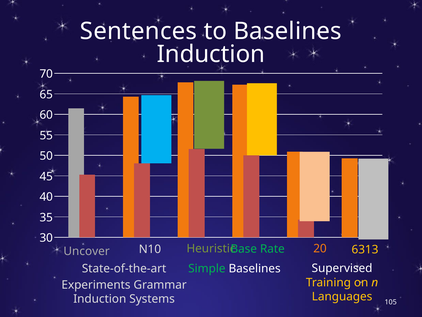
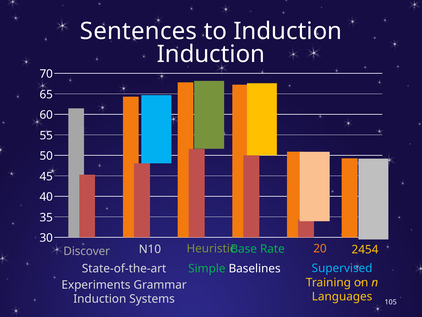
to Baselines: Baselines -> Induction (288, 31)
6313: 6313 -> 2454 (365, 249)
Uncover: Uncover -> Discover (87, 251)
Supervised colour: white -> light blue (342, 268)
